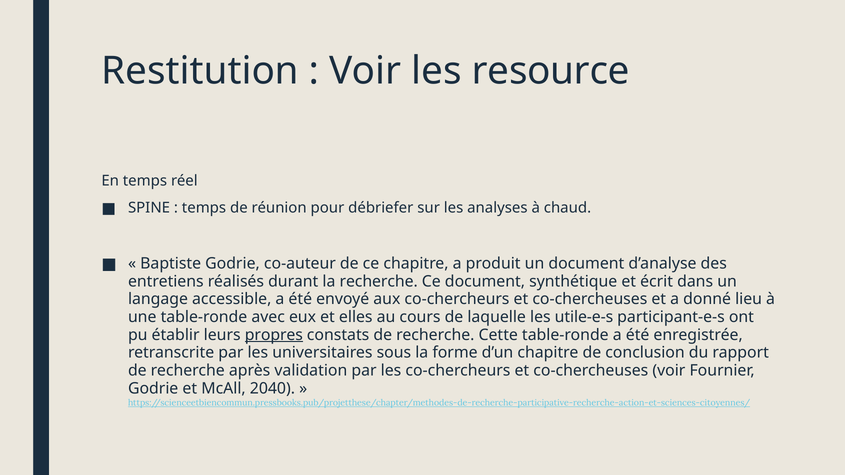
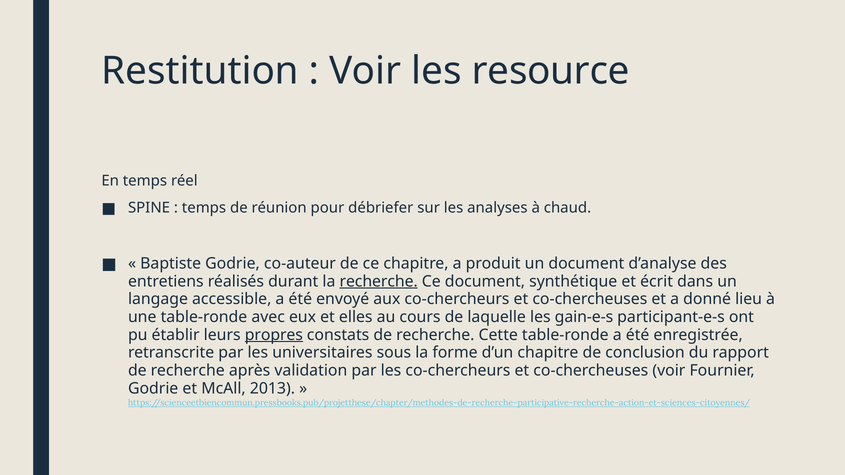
recherche underline: none -> present (379, 281)
utile-e-s: utile-e-s -> gain-e-s (584, 317)
2040: 2040 -> 2013 (272, 389)
